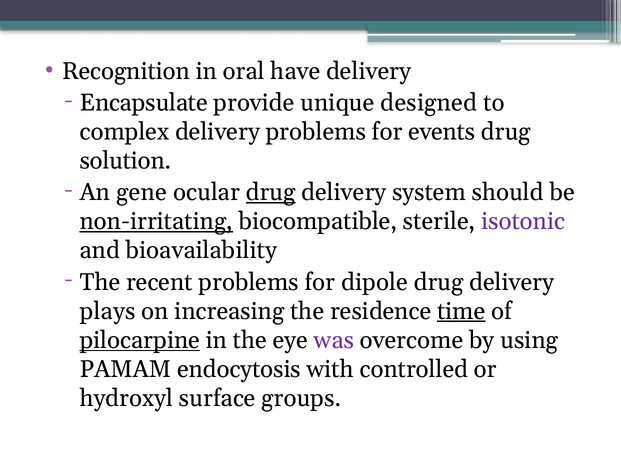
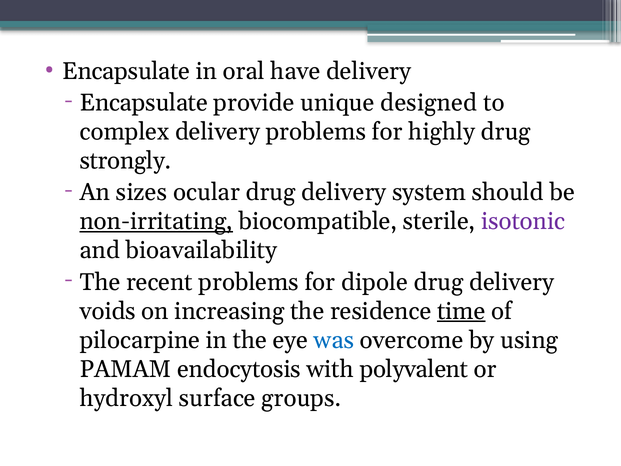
Recognition: Recognition -> Encapsulate (126, 71)
events: events -> highly (442, 132)
solution: solution -> strongly (125, 161)
gene: gene -> sizes (142, 192)
drug underline: present -> none (271, 192)
plays: plays -> voids (108, 311)
pilocarpine underline: present -> none (140, 340)
was colour: purple -> blue (334, 340)
controlled: controlled -> polyvalent (414, 369)
